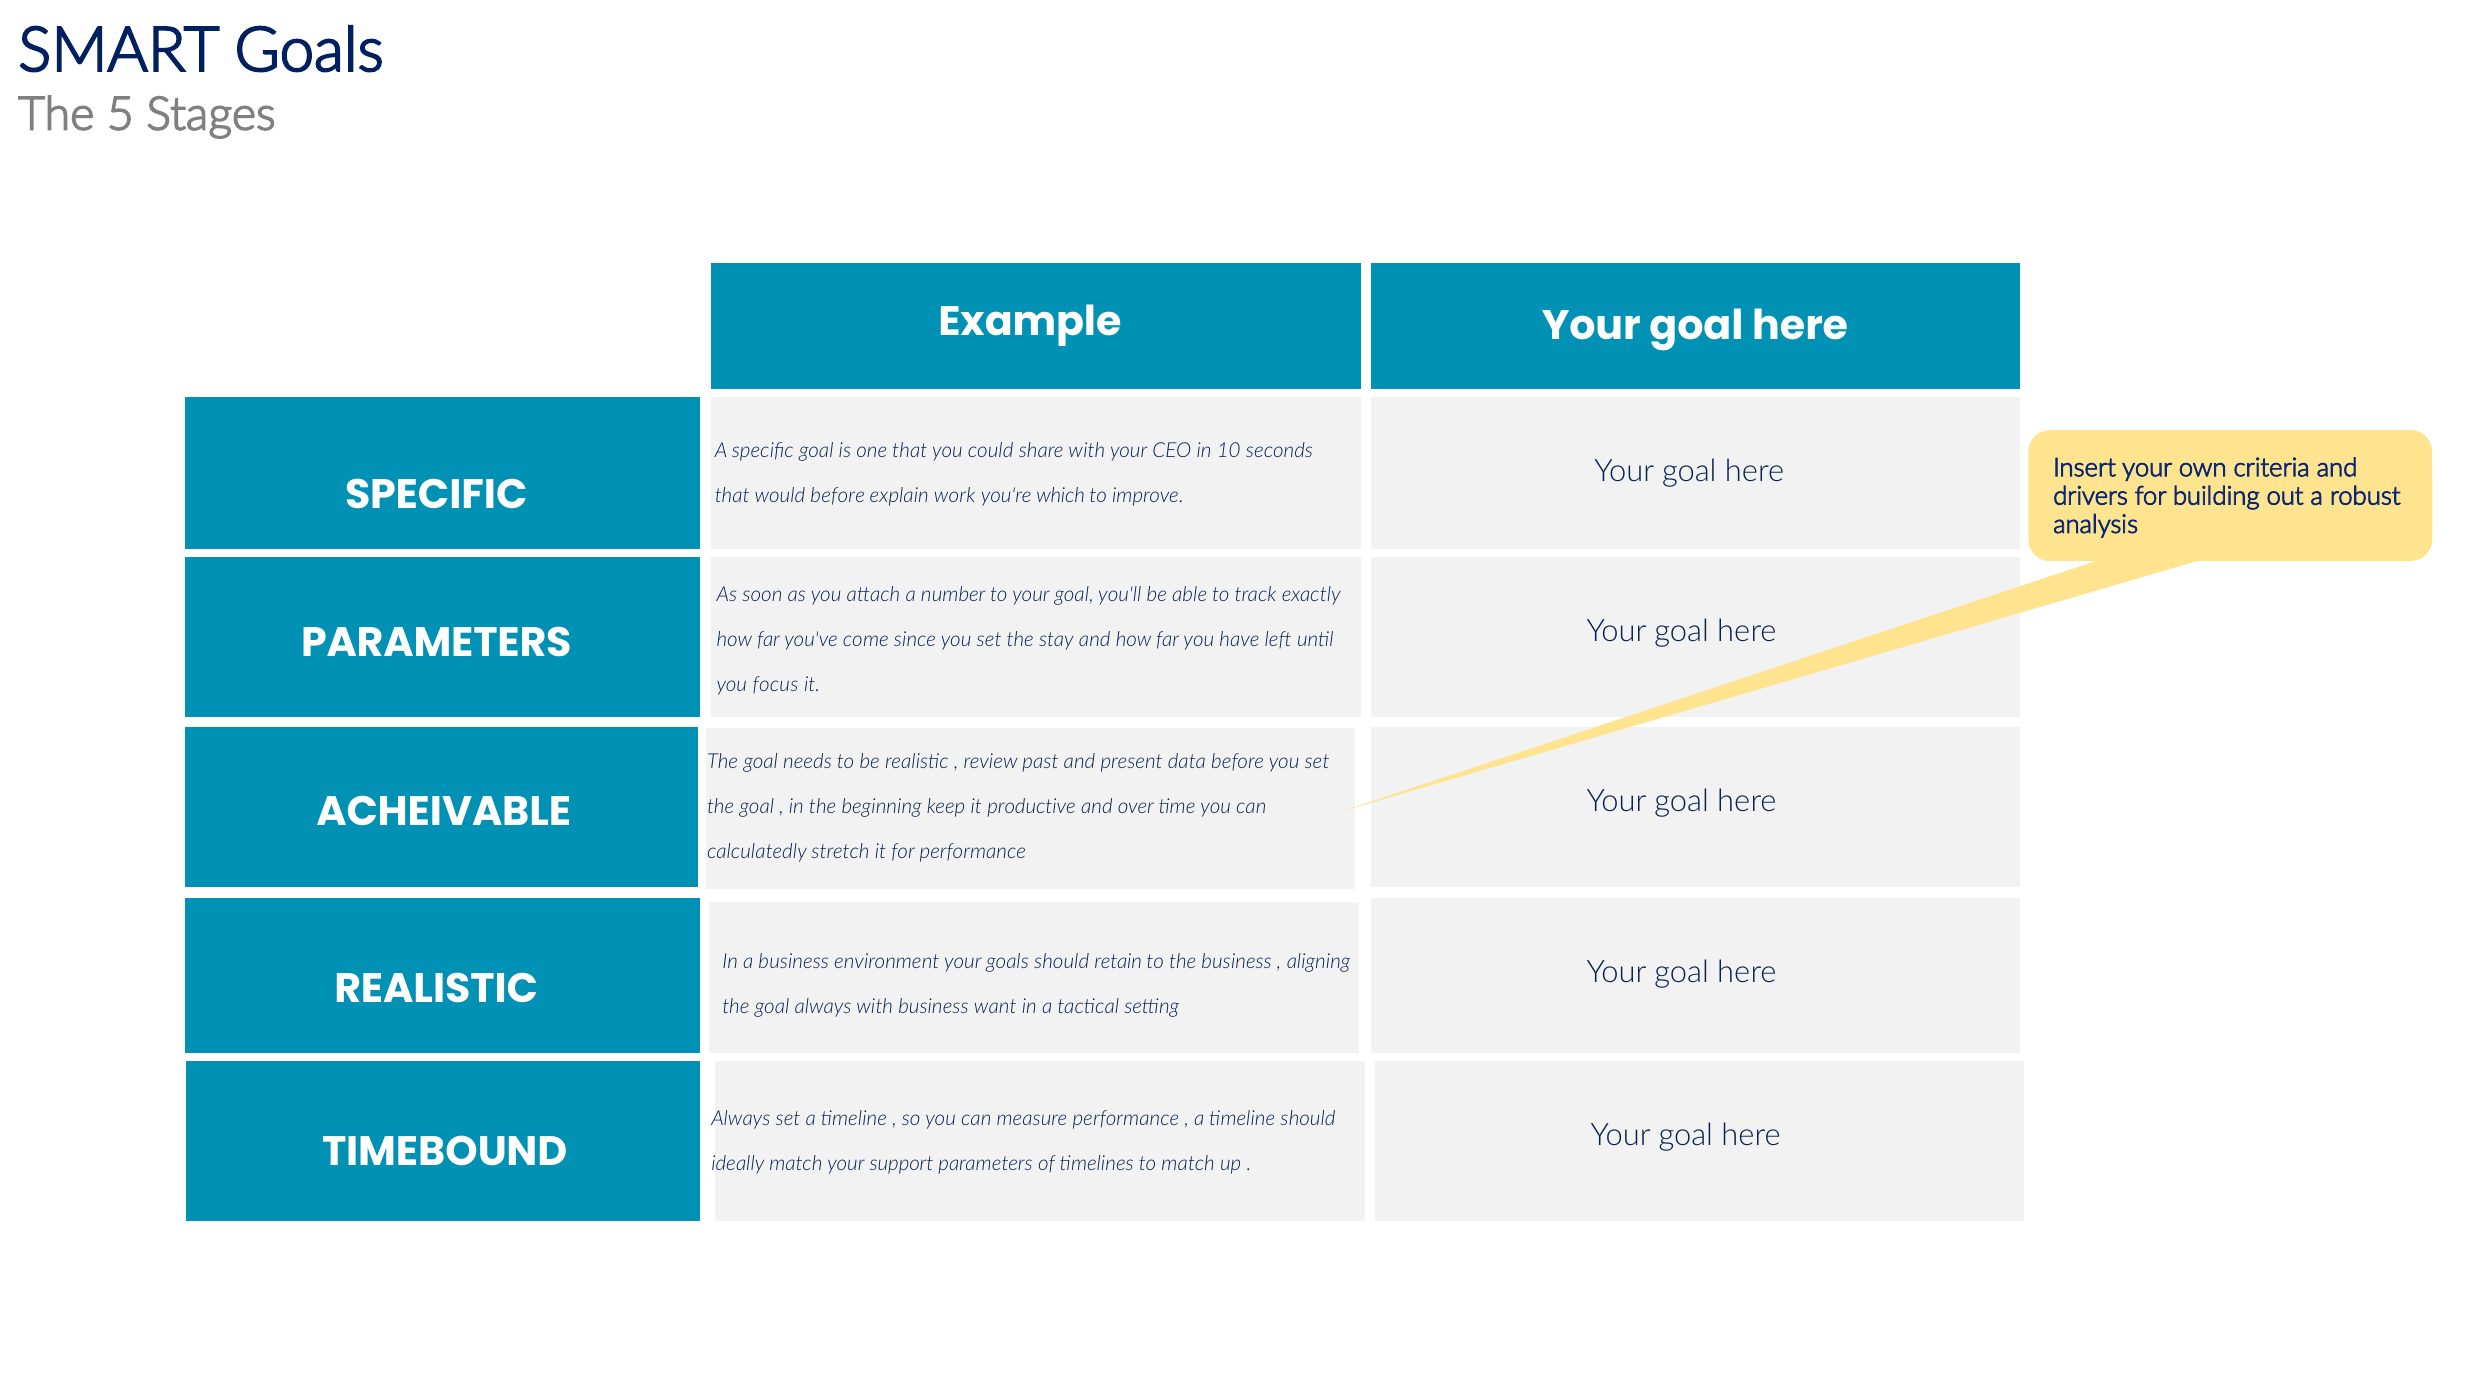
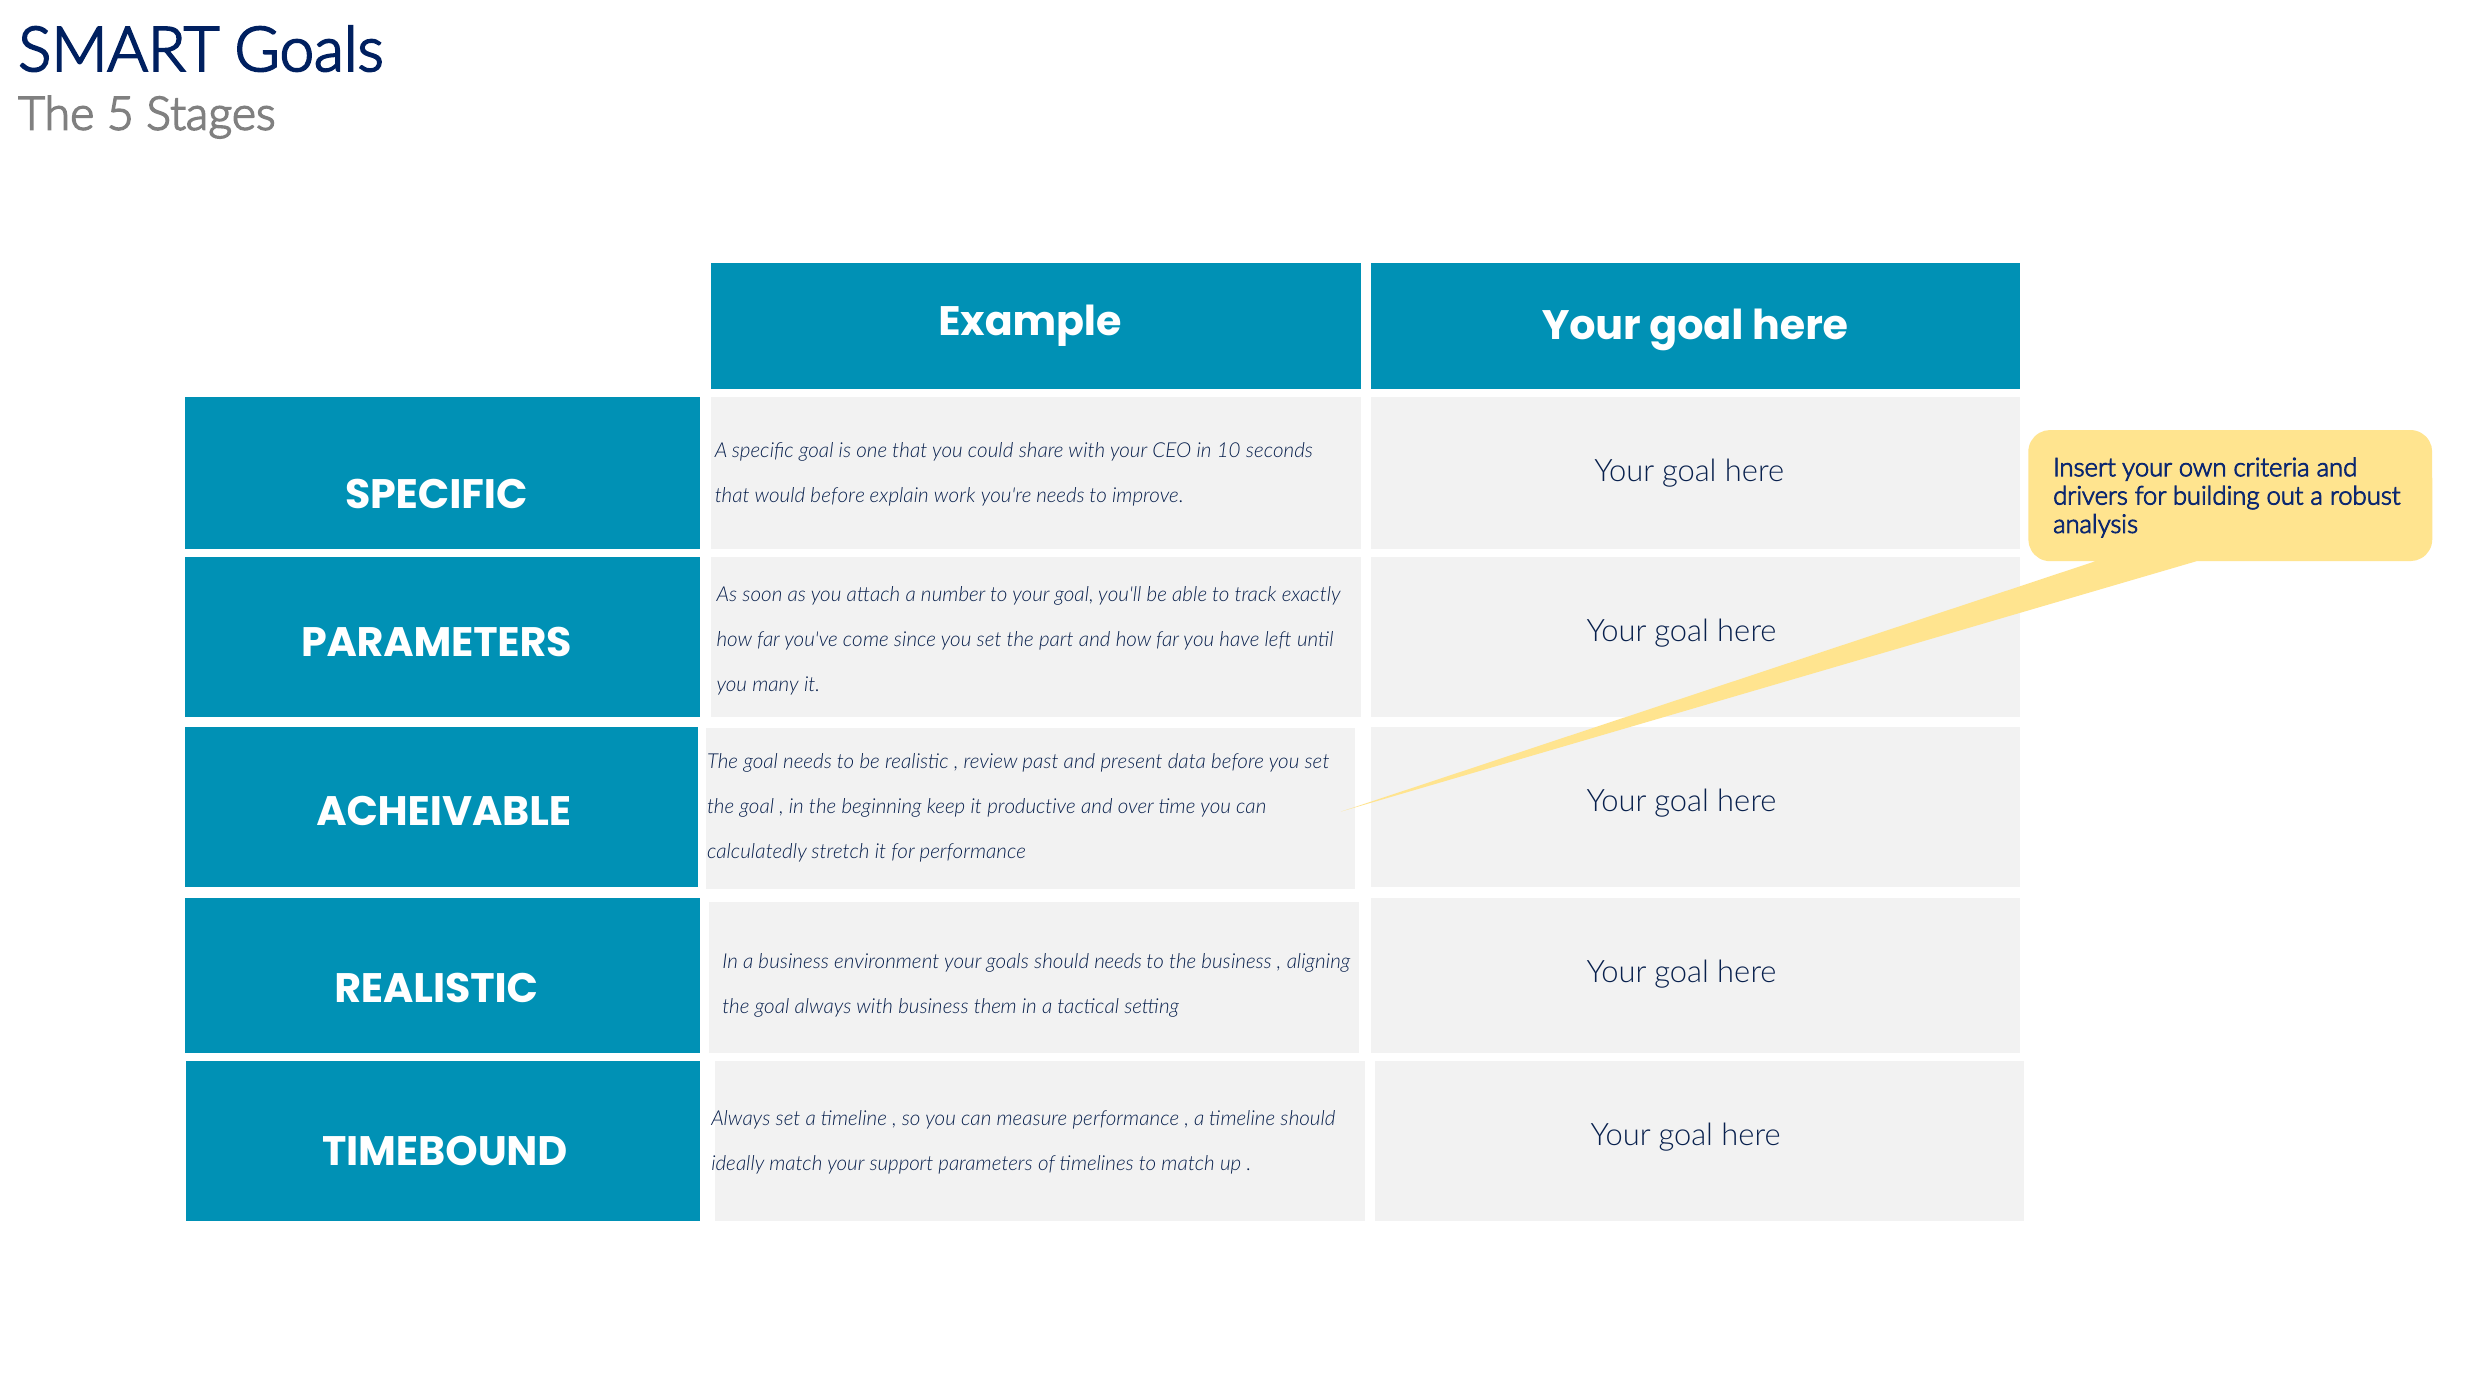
you're which: which -> needs (1061, 496)
stay: stay -> part (1056, 639)
focus: focus -> many (776, 684)
should retain: retain -> needs (1118, 961)
want: want -> them (995, 1006)
